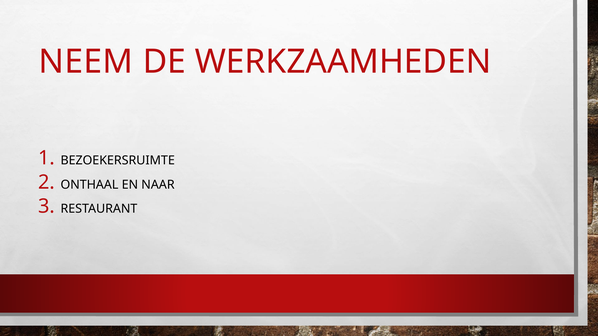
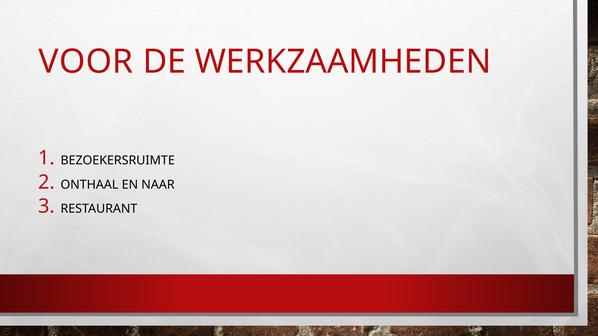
NEEM: NEEM -> VOOR (86, 62)
